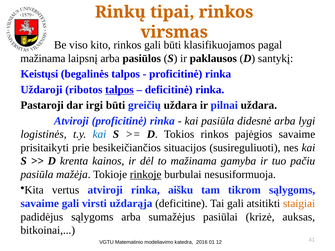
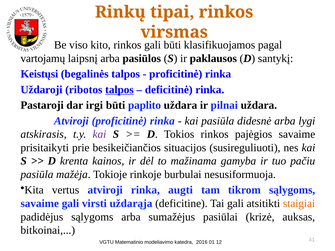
mažinama: mažinama -> vartojamų (43, 58)
greičių: greičių -> paplito (145, 105)
logistinės: logistinės -> atskirasis (44, 134)
kai colour: blue -> purple (99, 134)
rinkoje underline: present -> none (146, 175)
aišku: aišku -> augti (180, 190)
